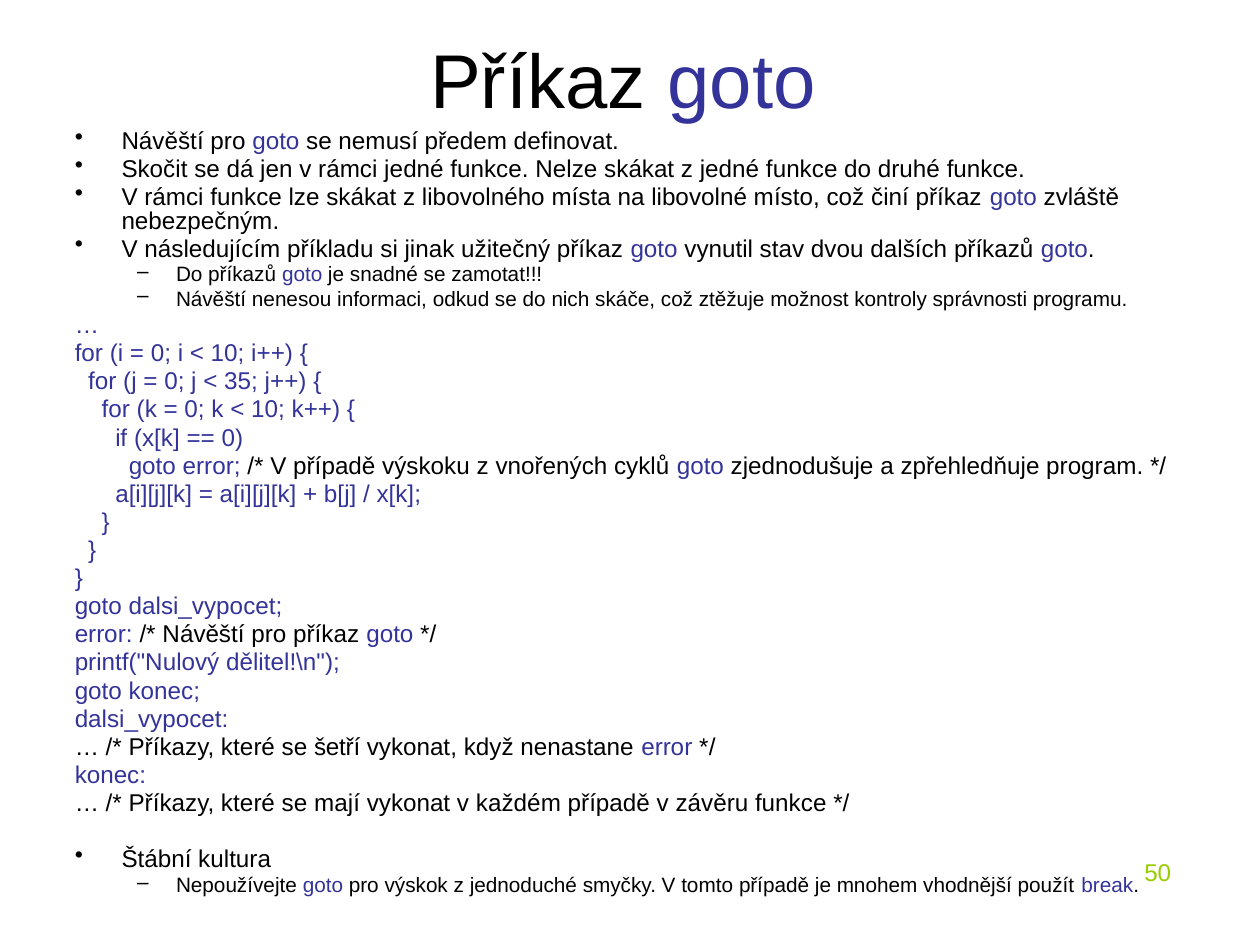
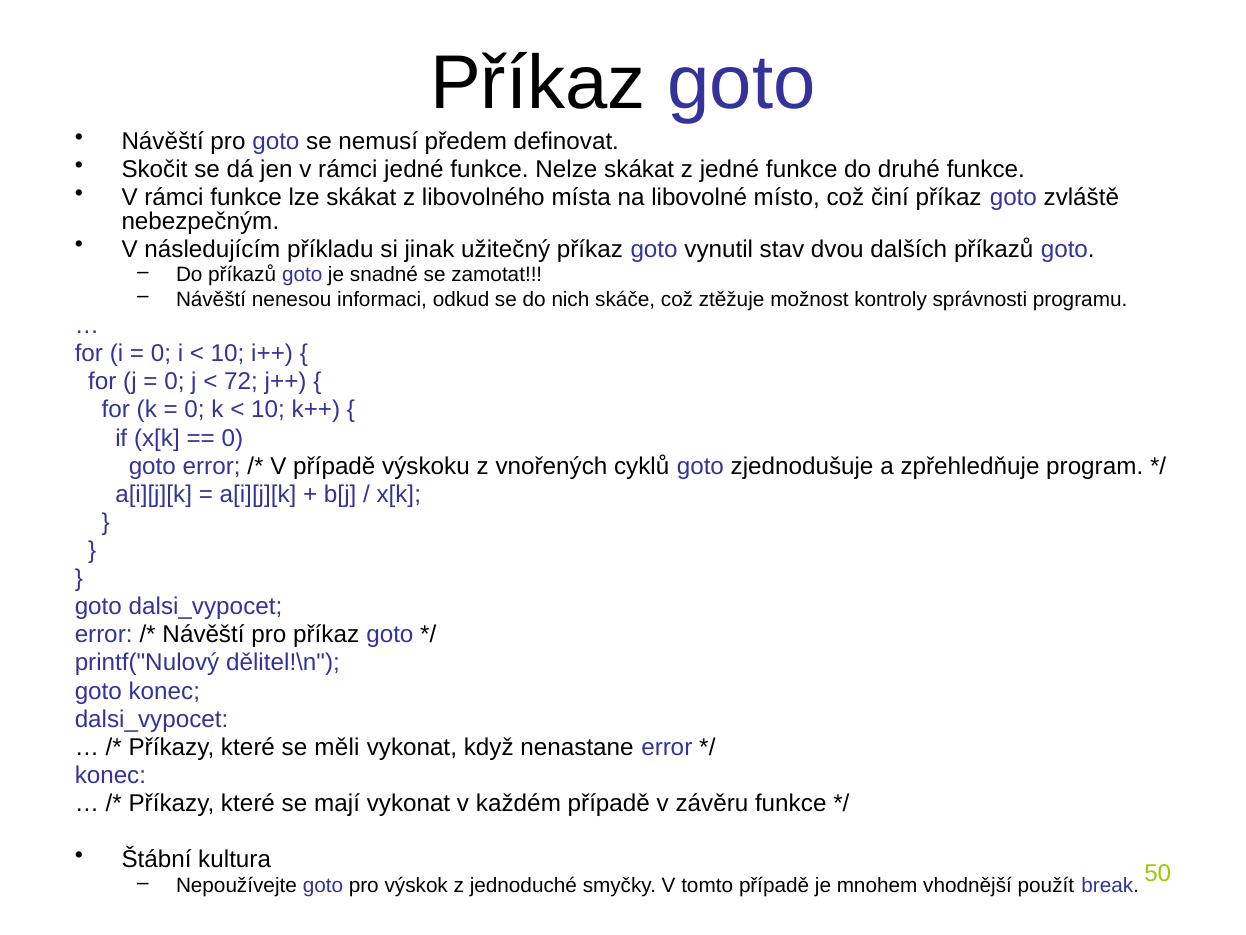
35: 35 -> 72 (241, 382)
šetří: šetří -> měli (337, 747)
